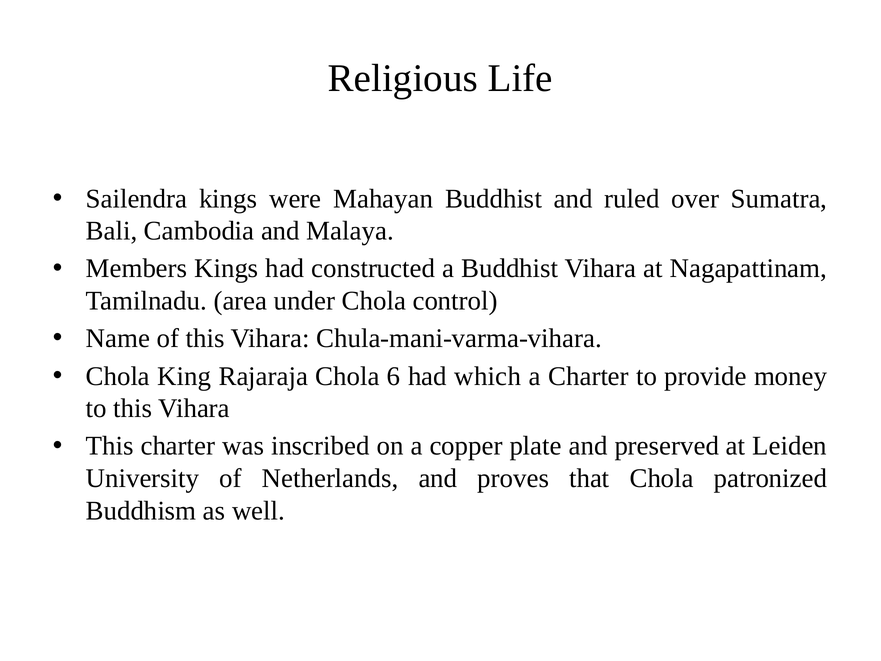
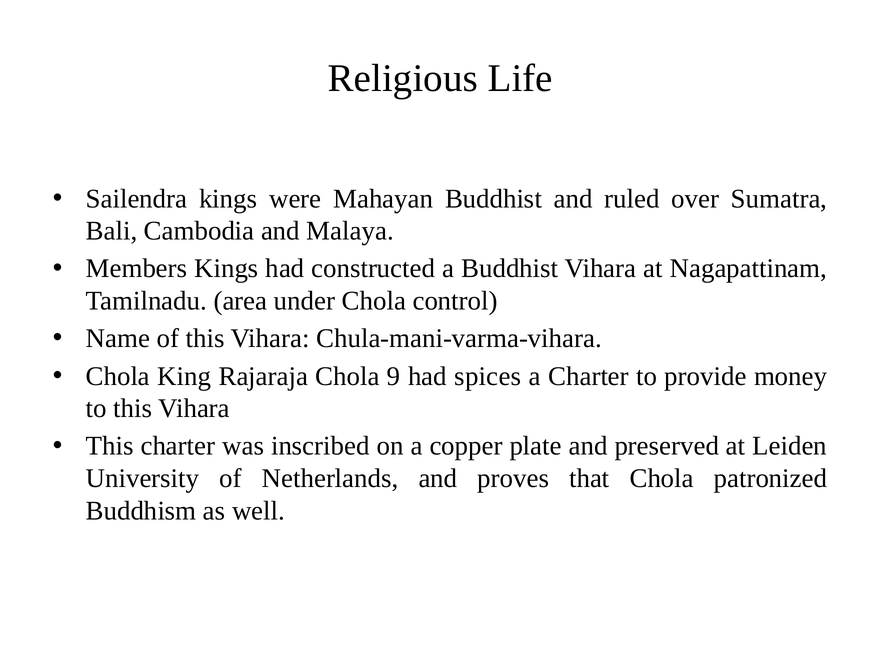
6: 6 -> 9 (394, 376)
which: which -> spices (488, 376)
